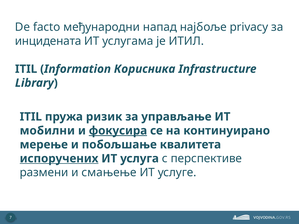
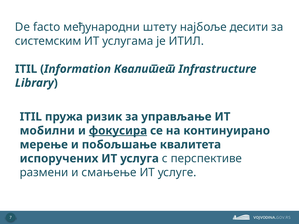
напад: напад -> штету (160, 27)
privacy: privacy -> десити (249, 27)
инцидената: инцидената -> системским (48, 41)
Кoрисникa: Кoрисникa -> Квалитет (145, 69)
испоручених underline: present -> none (59, 159)
